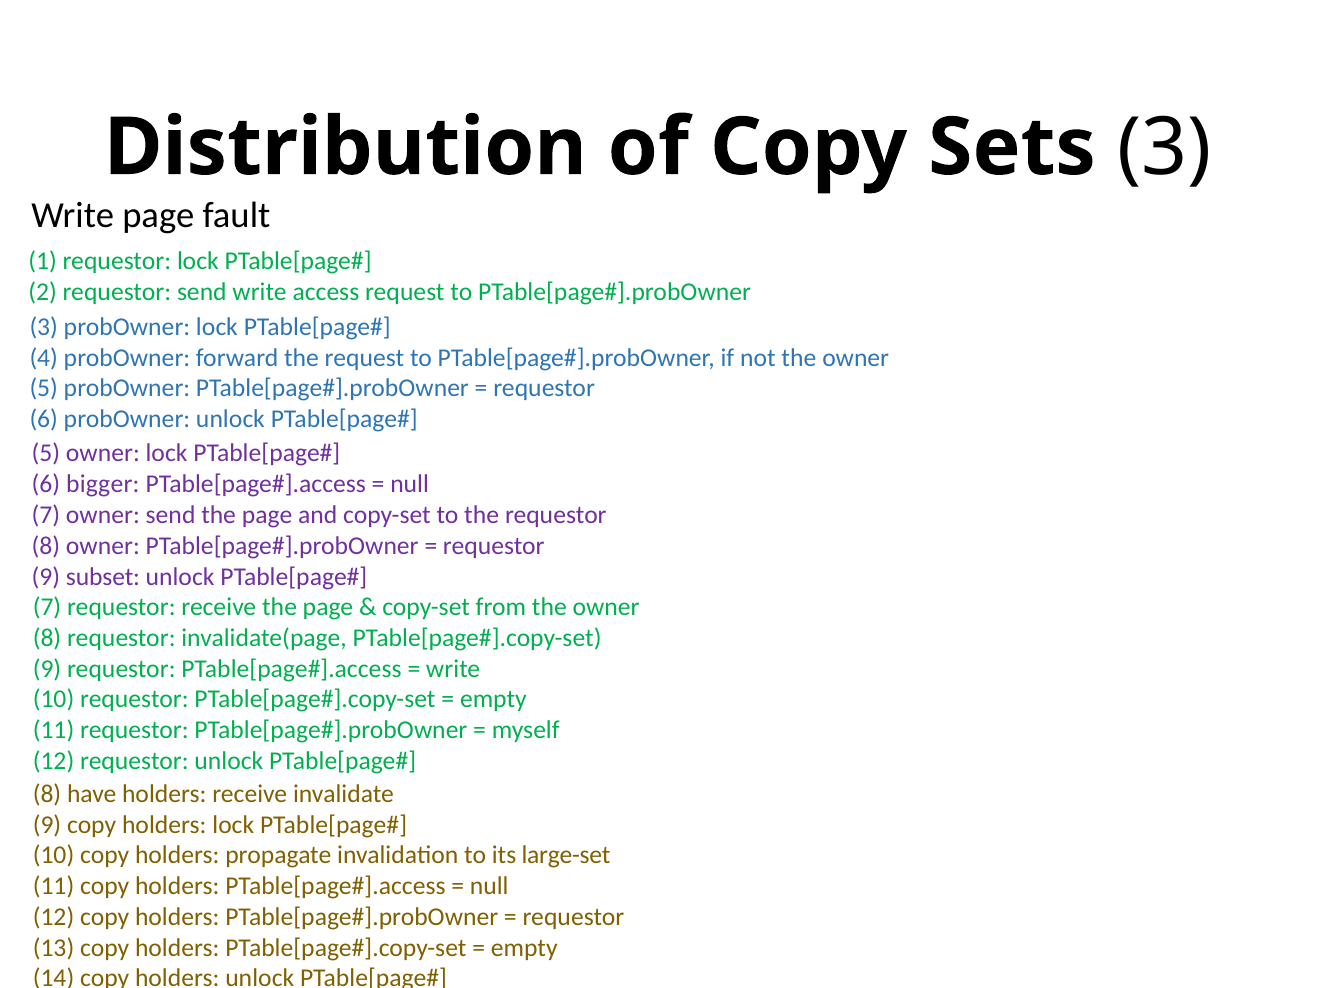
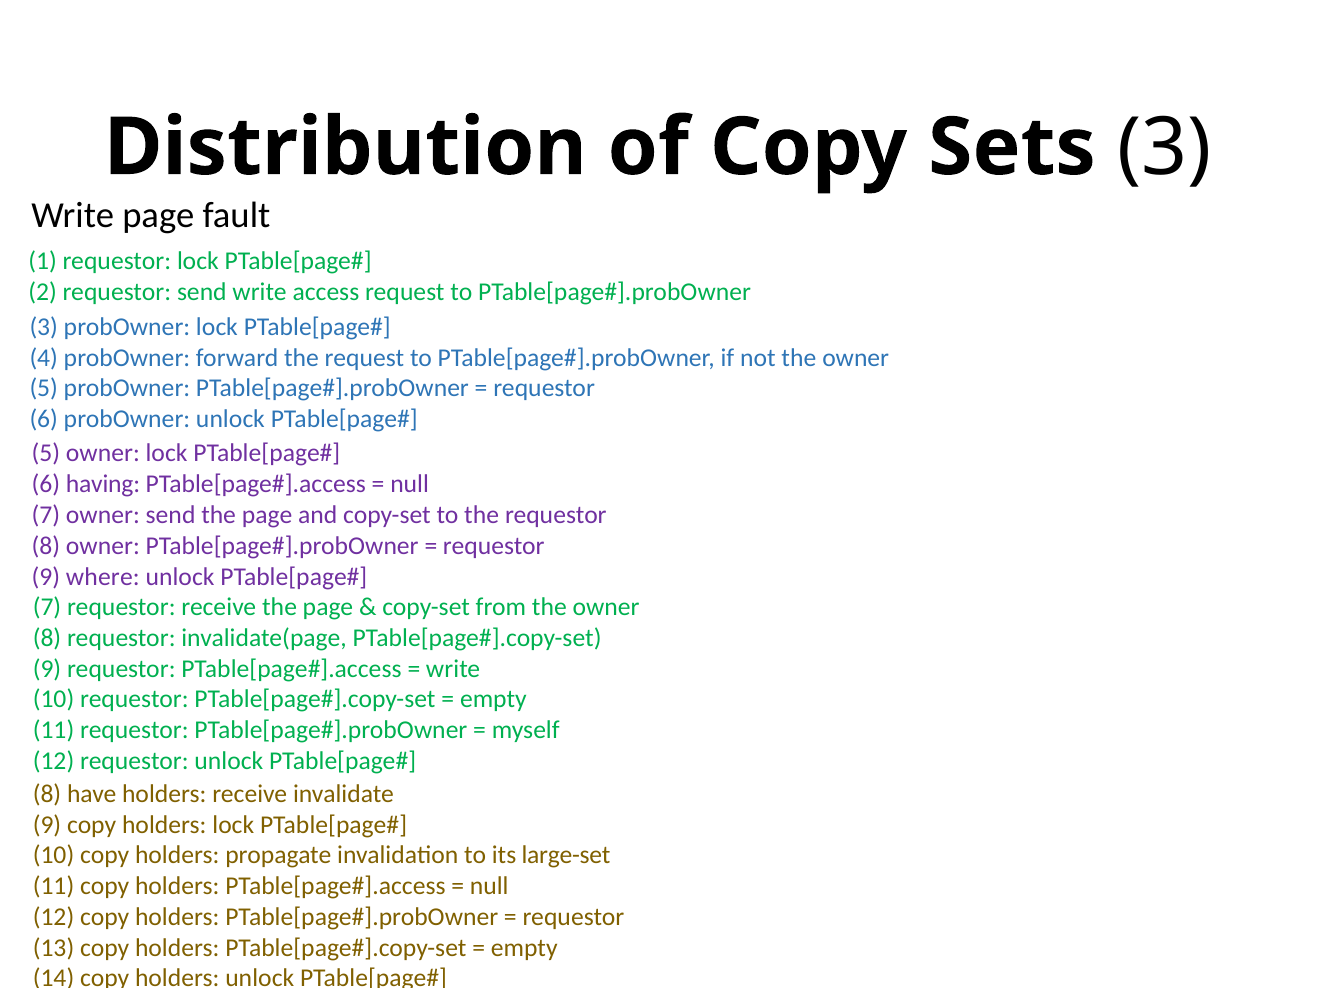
bigger: bigger -> having (103, 484)
subset: subset -> where (103, 576)
